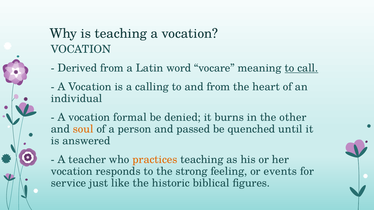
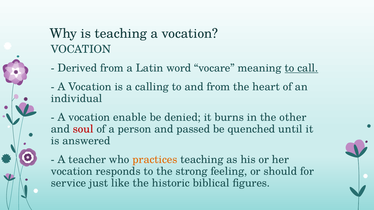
formal: formal -> enable (130, 117)
soul colour: orange -> red (83, 129)
events: events -> should (280, 172)
